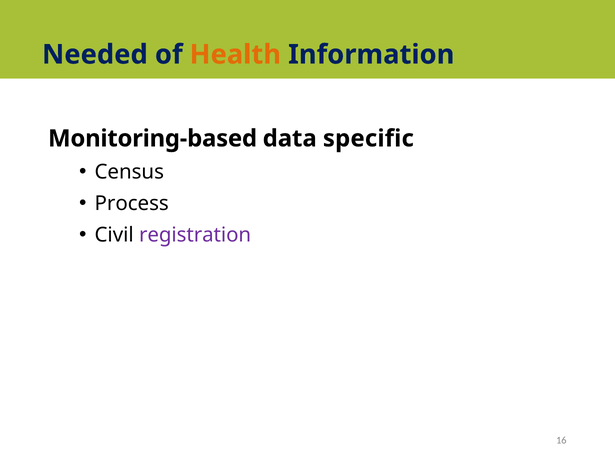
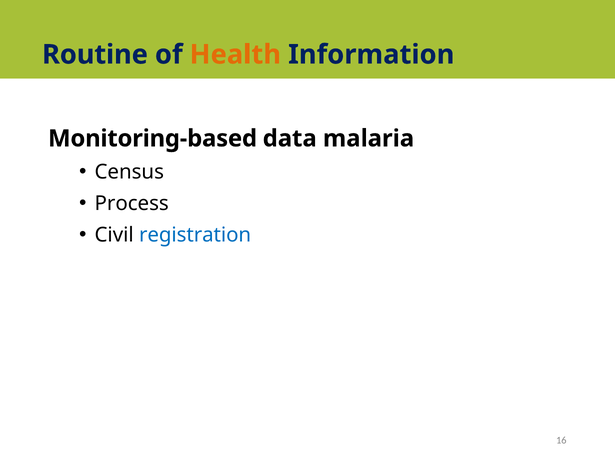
Needed: Needed -> Routine (95, 55)
specific: specific -> malaria (369, 139)
registration colour: purple -> blue (195, 235)
